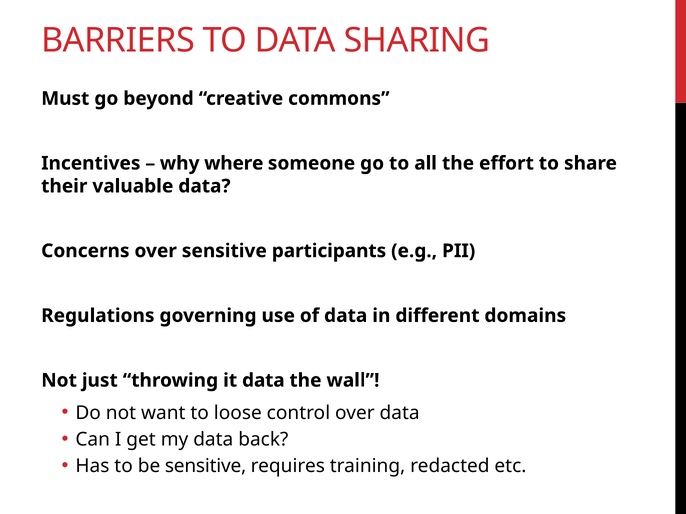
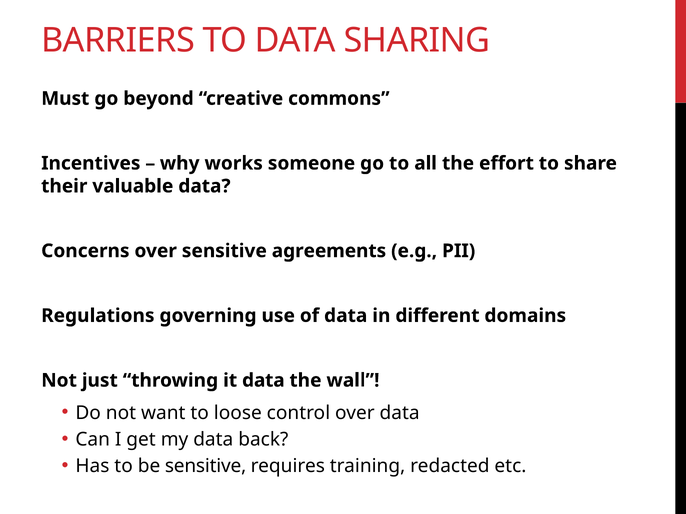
where: where -> works (234, 163)
participants: participants -> agreements (329, 251)
